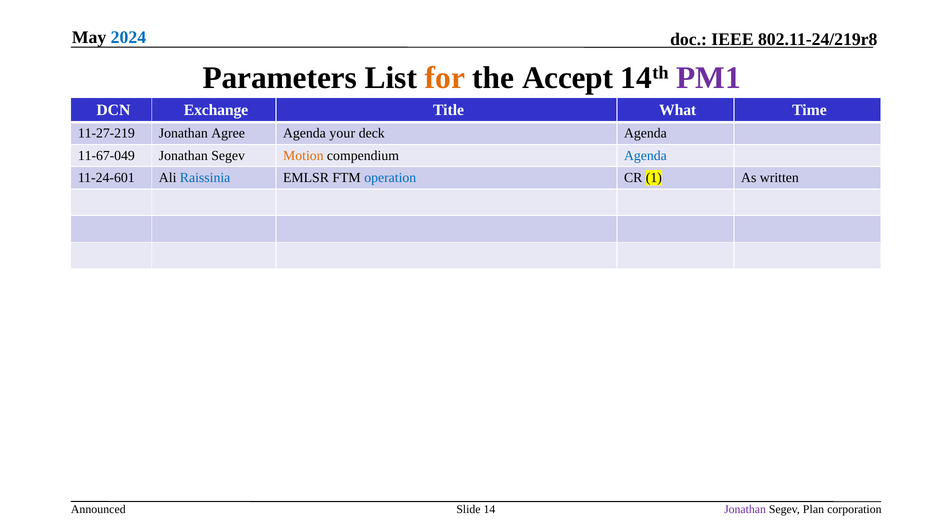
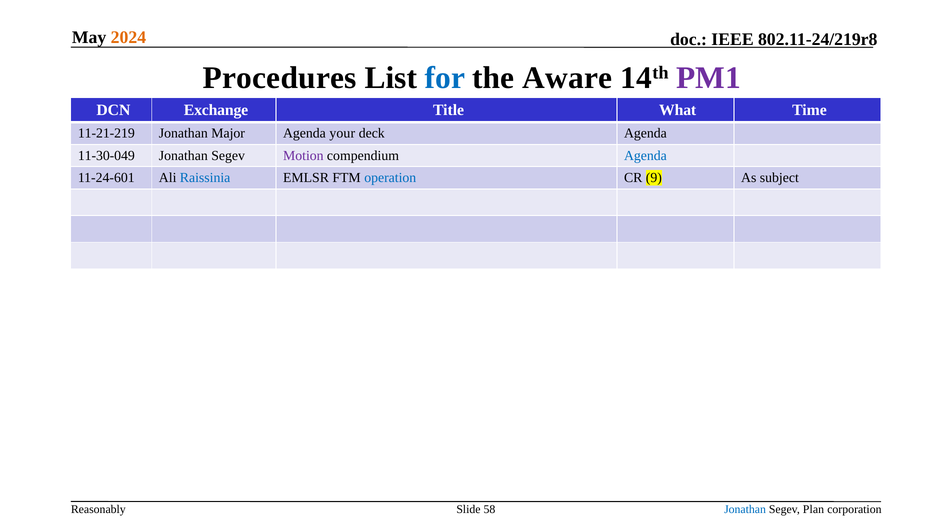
2024 colour: blue -> orange (128, 38)
Parameters: Parameters -> Procedures (280, 78)
for colour: orange -> blue (445, 78)
Accept: Accept -> Aware (567, 78)
11-27-219: 11-27-219 -> 11-21-219 (106, 133)
Agree: Agree -> Major (228, 133)
11-67-049: 11-67-049 -> 11-30-049 (106, 156)
Motion colour: orange -> purple (303, 156)
1: 1 -> 9 (654, 178)
written: written -> subject (779, 178)
Announced: Announced -> Reasonably (98, 509)
14: 14 -> 58 (489, 509)
Jonathan colour: purple -> blue (745, 509)
